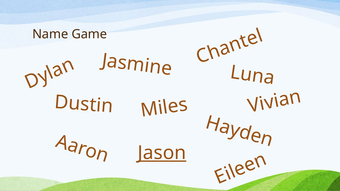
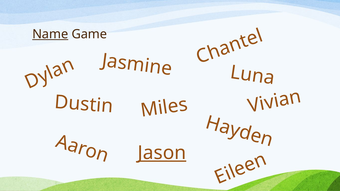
Name underline: none -> present (50, 34)
